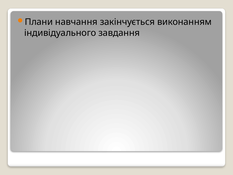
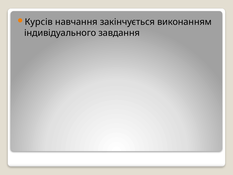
Плани: Плани -> Курсів (39, 22)
